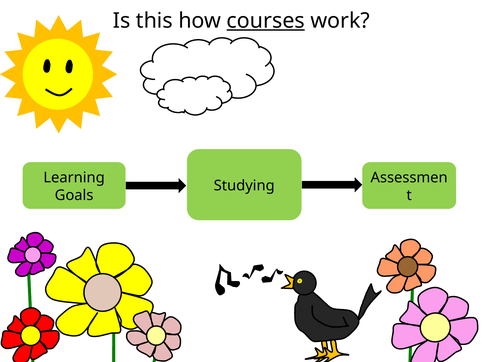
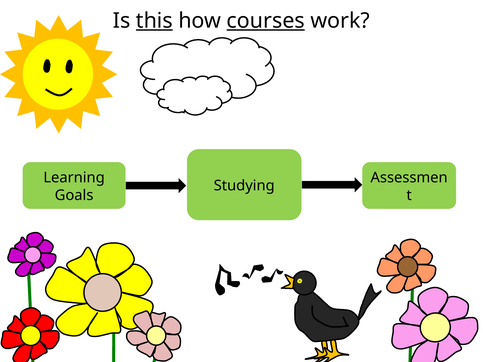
this underline: none -> present (154, 21)
